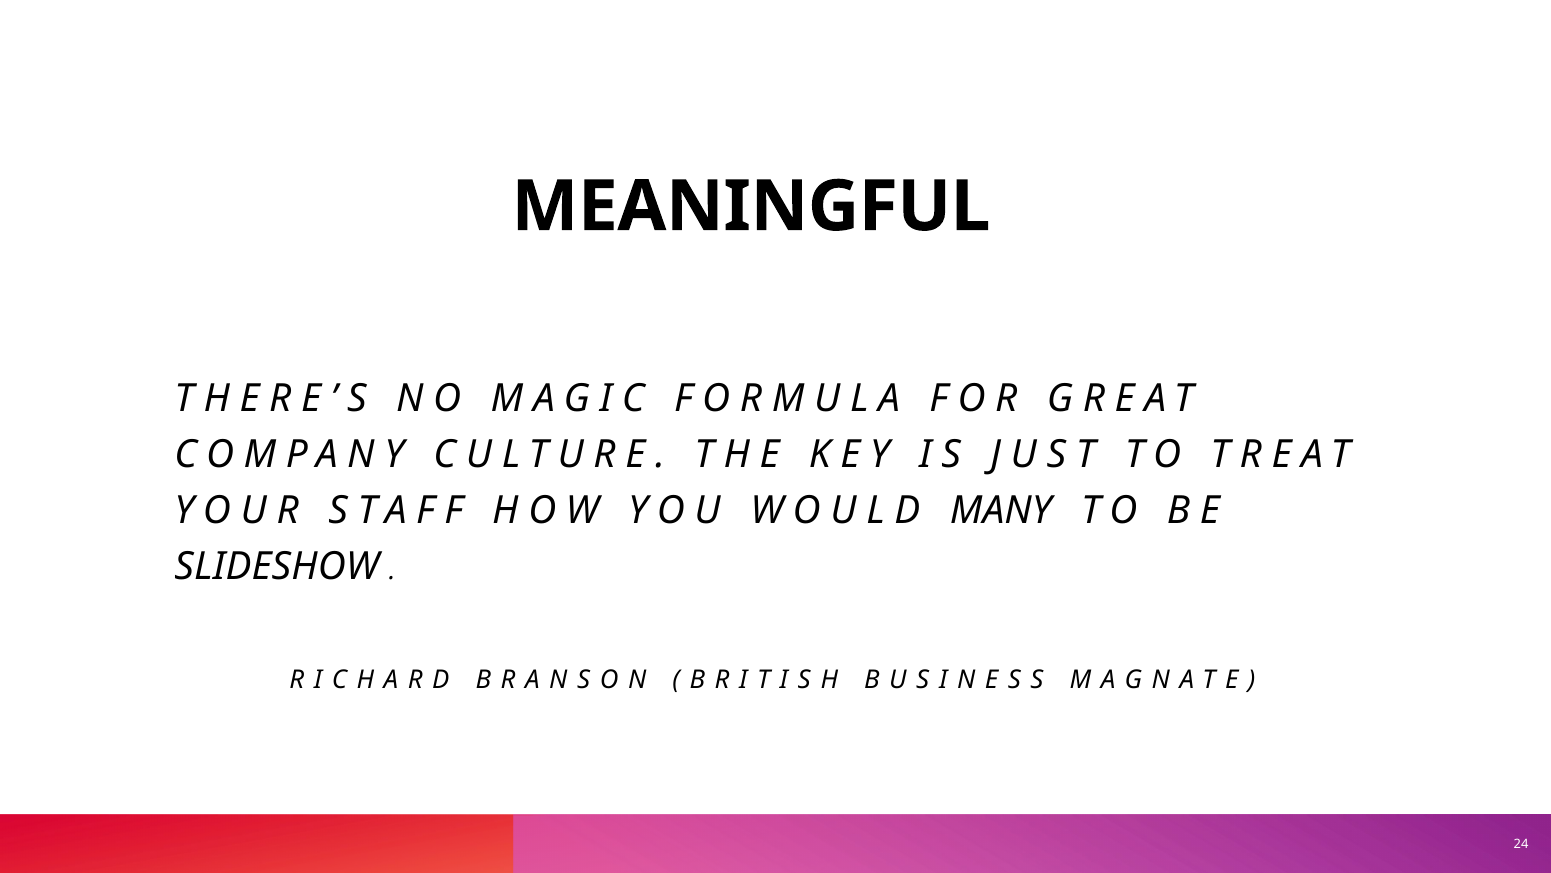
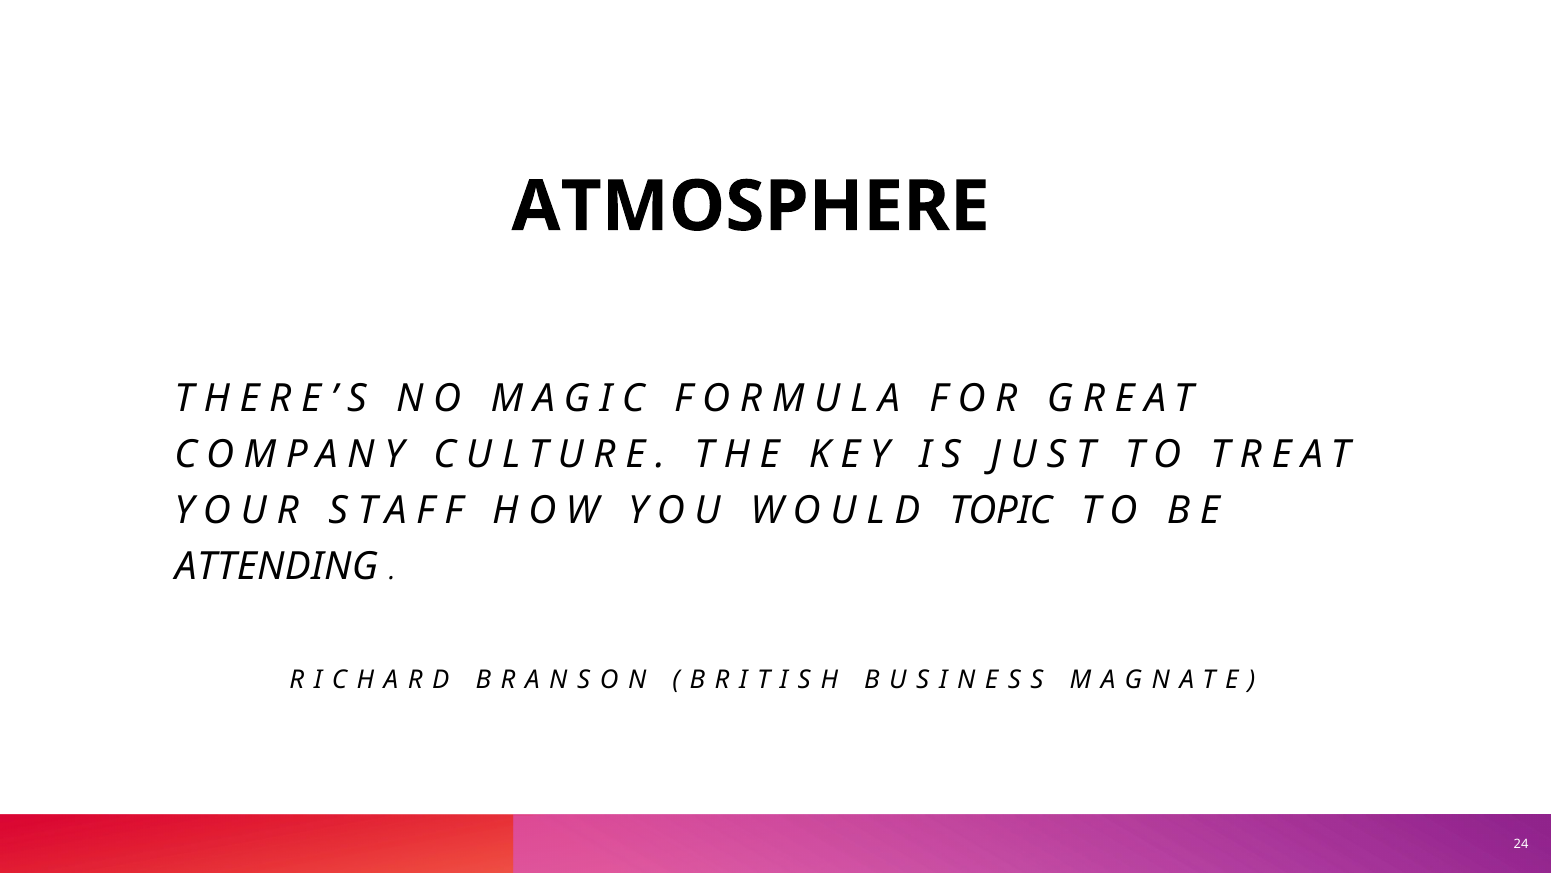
MEANINGFUL: MEANINGFUL -> ATMOSPHERE (751, 207)
MANY: MANY -> TOPIC (1001, 510)
SLIDESHOW: SLIDESHOW -> ATTENDING (277, 566)
